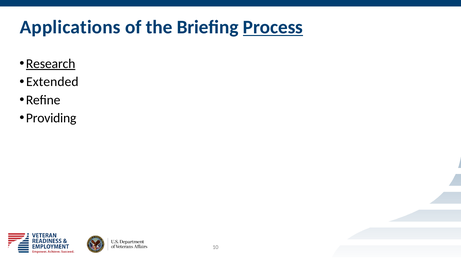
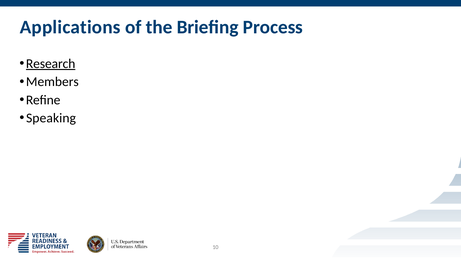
Process underline: present -> none (273, 27)
Extended: Extended -> Members (52, 82)
Providing: Providing -> Speaking (51, 118)
